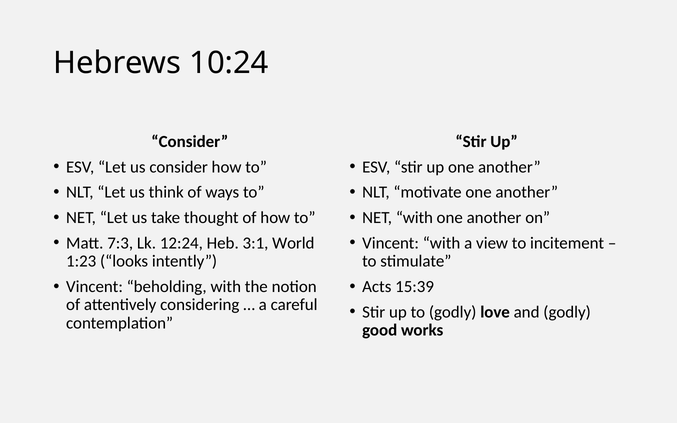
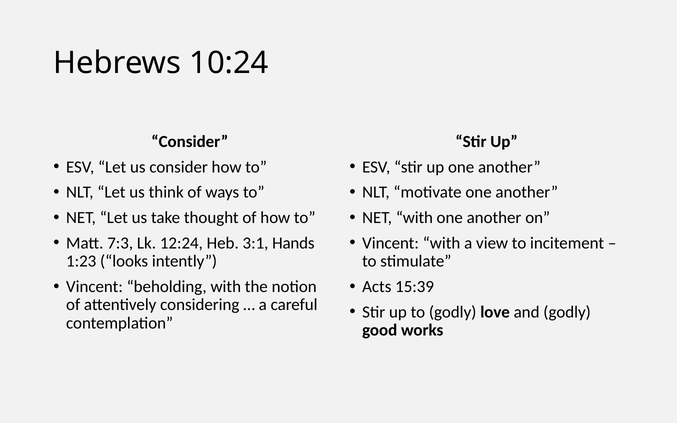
World: World -> Hands (293, 243)
